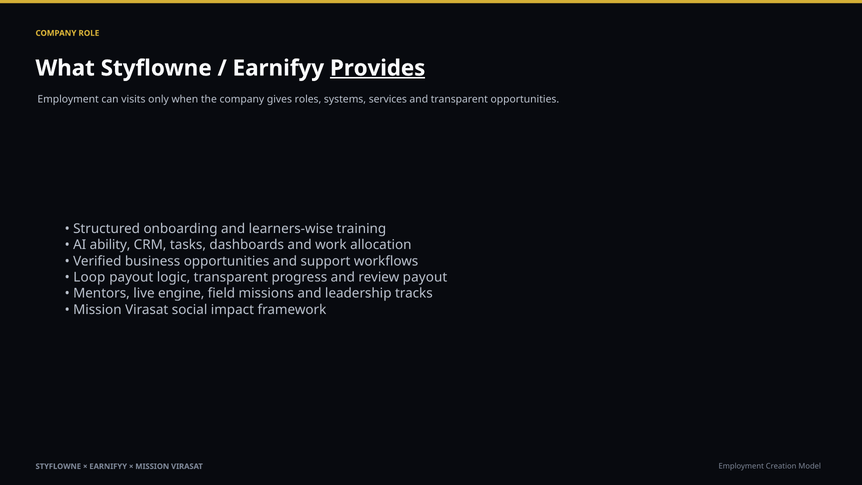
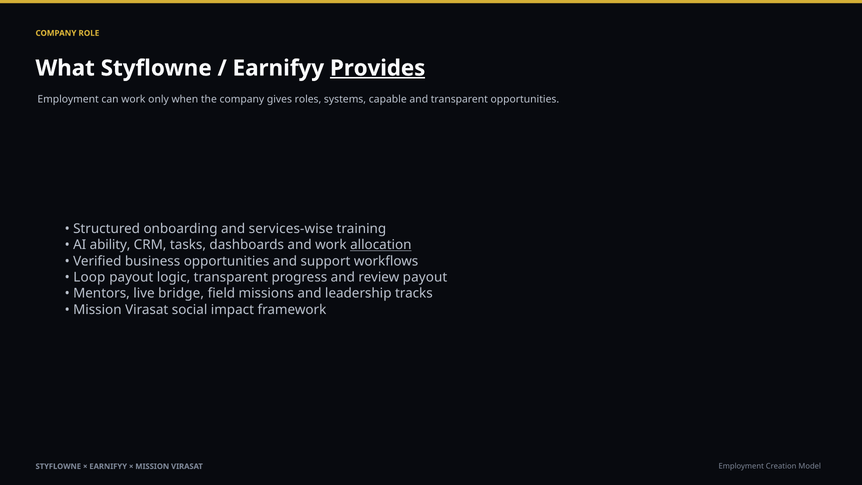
can visits: visits -> work (133, 99)
services: services -> capable (388, 99)
learners-wise: learners-wise -> services-wise (291, 229)
allocation underline: none -> present (381, 245)
engine: engine -> bridge (181, 293)
